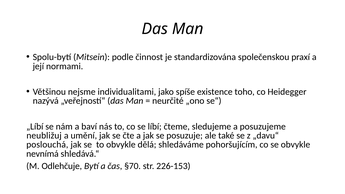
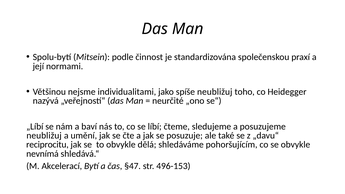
spíše existence: existence -> neubližuj (215, 92)
poslouchá: poslouchá -> reciprocitu (47, 145)
Odlehčuje: Odlehčuje -> Akcelerací (62, 166)
§70: §70 -> §47 (133, 166)
226-153: 226-153 -> 496-153 (173, 166)
